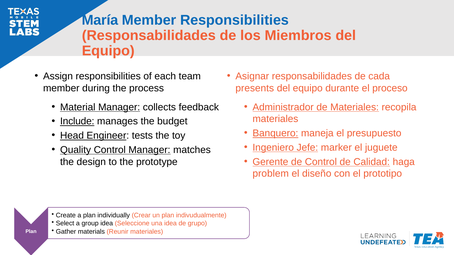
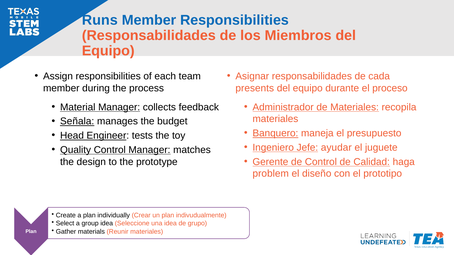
María: María -> Runs (100, 20)
Include: Include -> Señala (77, 122)
marker: marker -> ayudar (336, 148)
